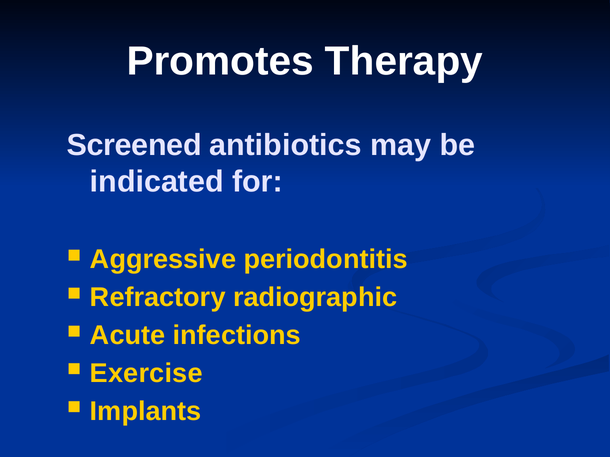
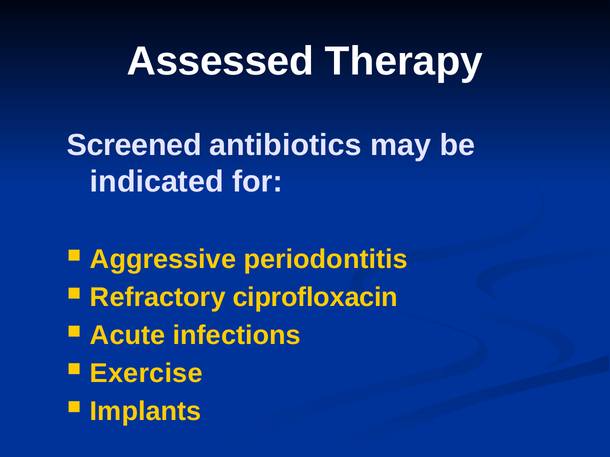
Promotes: Promotes -> Assessed (220, 61)
radiographic: radiographic -> ciprofloxacin (315, 298)
